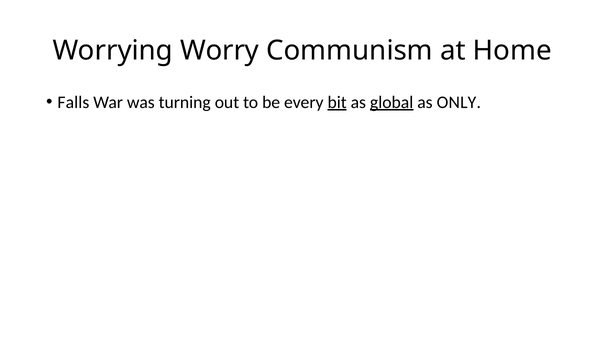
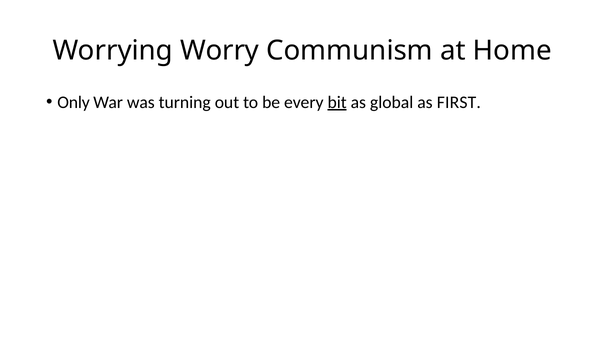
Falls: Falls -> Only (74, 102)
global underline: present -> none (392, 102)
ONLY: ONLY -> FIRST (459, 102)
